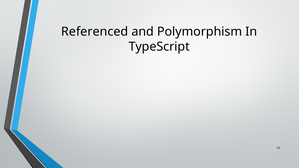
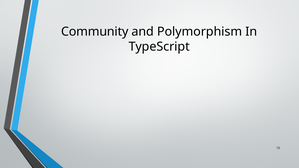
Referenced: Referenced -> Community (95, 32)
